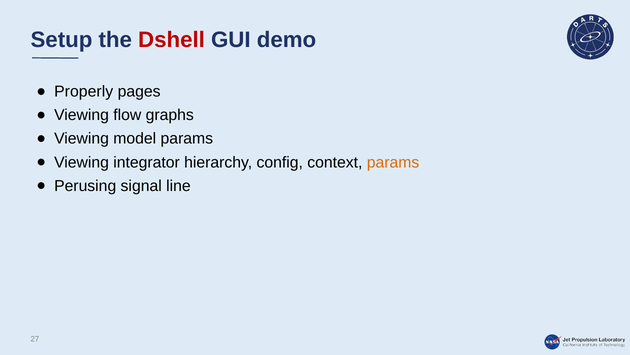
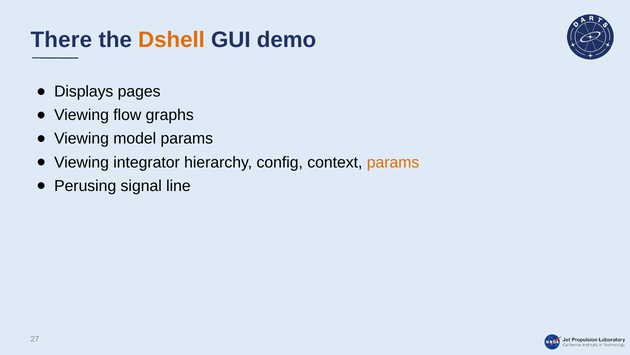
Setup: Setup -> There (61, 40)
Dshell colour: red -> orange (171, 40)
Properly: Properly -> Displays (84, 91)
